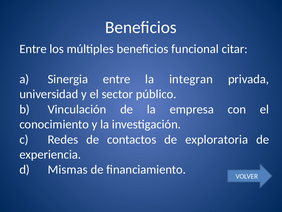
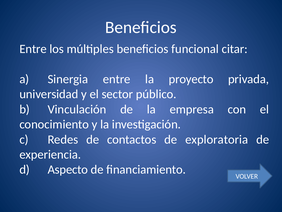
integran: integran -> proyecto (191, 79)
Mismas: Mismas -> Aspecto (68, 169)
